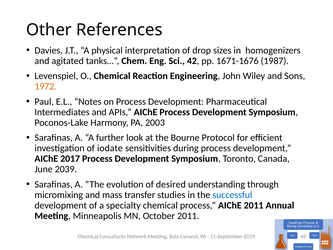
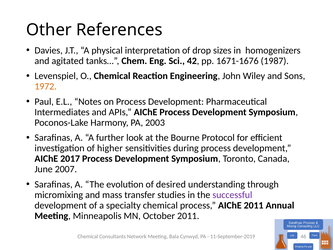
iodate: iodate -> higher (110, 148)
2039: 2039 -> 2007 (66, 169)
successful colour: blue -> purple (232, 195)
